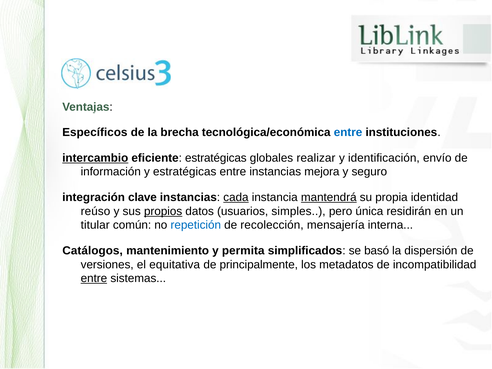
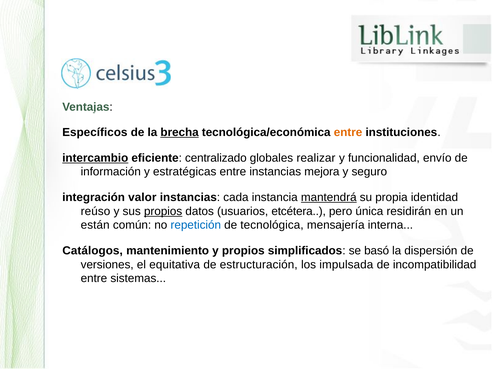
brecha underline: none -> present (180, 132)
entre colour: blue -> orange (348, 132)
eficiente estratégicas: estratégicas -> centralizado (216, 158)
identificación: identificación -> funcionalidad (384, 158)
clave: clave -> valor (142, 197)
cada underline: present -> none (236, 197)
simples: simples -> etcétera (299, 211)
titular: titular -> están (95, 225)
recolección: recolección -> tecnológica (272, 225)
y permita: permita -> propios (243, 251)
principalmente: principalmente -> estructuración (259, 265)
metadatos: metadatos -> impulsada (346, 265)
entre underline: present -> none (94, 278)
